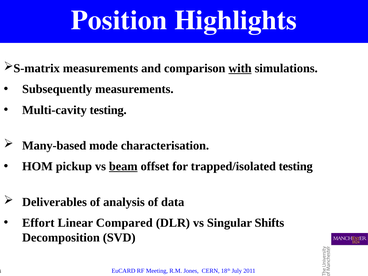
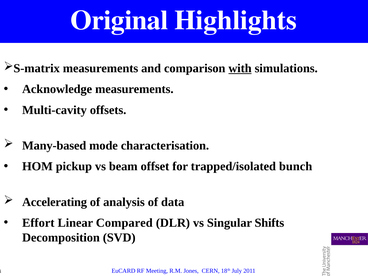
Position: Position -> Original (119, 20)
Subsequently: Subsequently -> Acknowledge (57, 89)
Multi-cavity testing: testing -> offsets (108, 110)
beam underline: present -> none (123, 166)
trapped/isolated testing: testing -> bunch (296, 166)
Deliverables: Deliverables -> Accelerating (55, 202)
